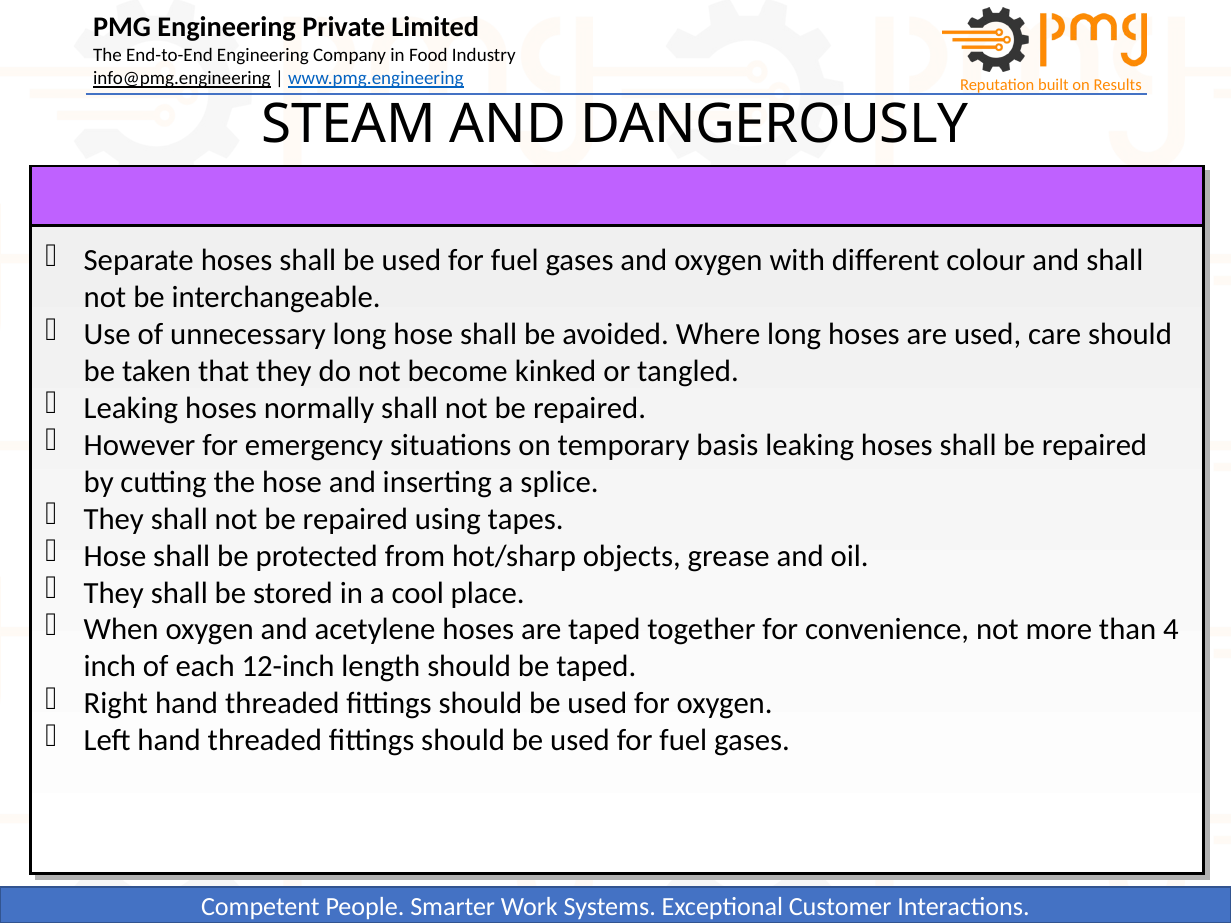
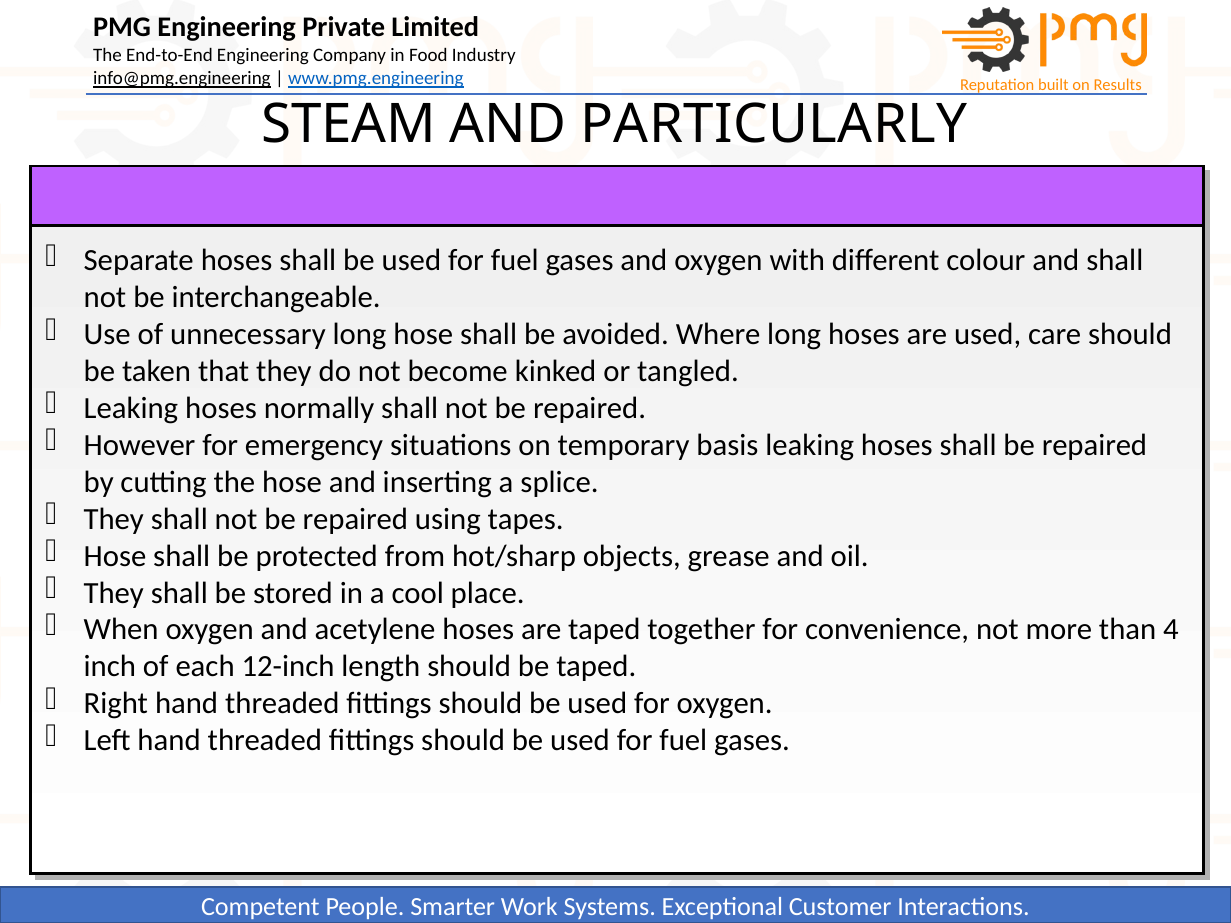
DANGEROUSLY: DANGEROUSLY -> PARTICULARLY (774, 125)
